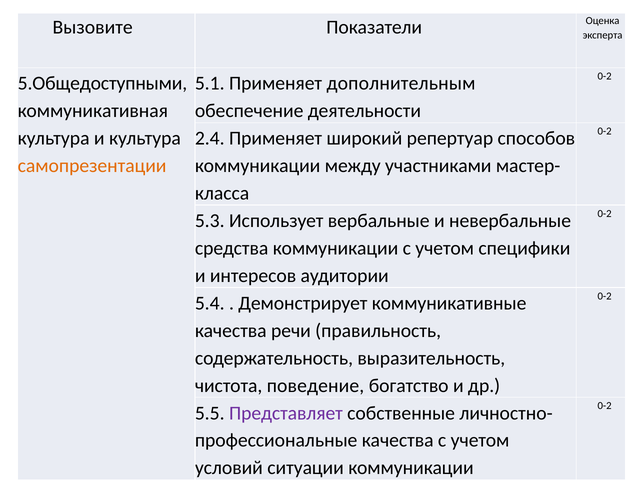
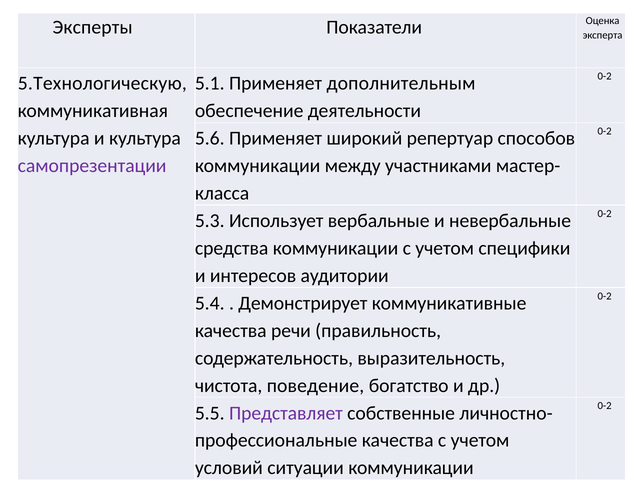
Вызовите: Вызовите -> Эксперты (93, 27)
5.Общедоступными: 5.Общедоступными -> 5.Технологическую (102, 84)
2.4: 2.4 -> 5.6 (210, 139)
самопрезентации colour: orange -> purple (92, 166)
